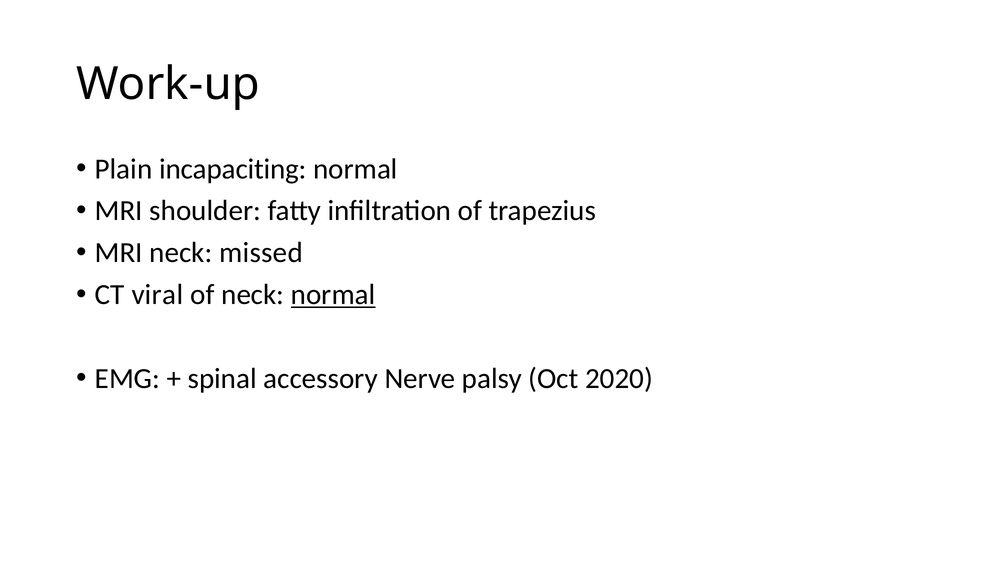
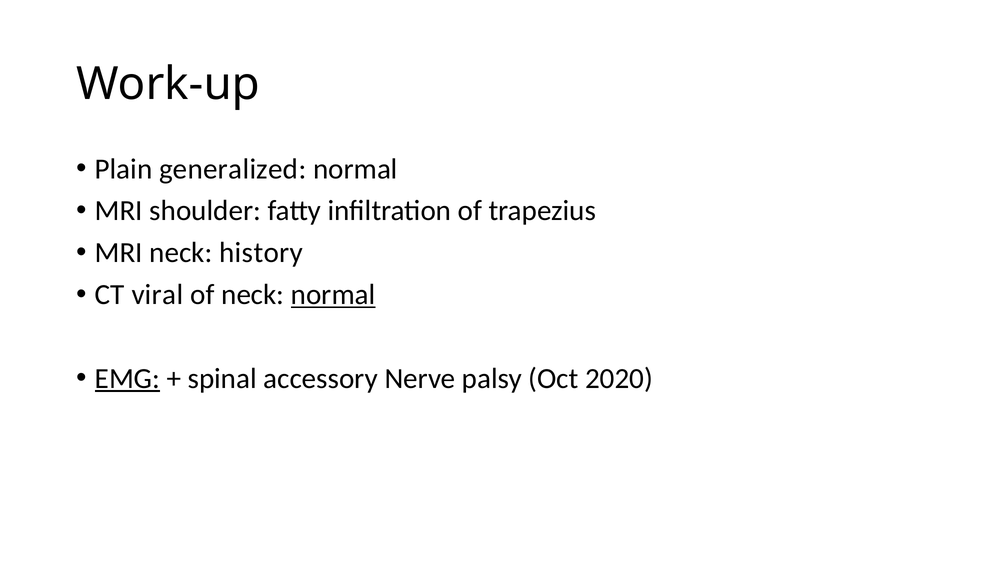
incapaciting: incapaciting -> generalized (233, 169)
missed: missed -> history (261, 253)
EMG underline: none -> present (127, 378)
